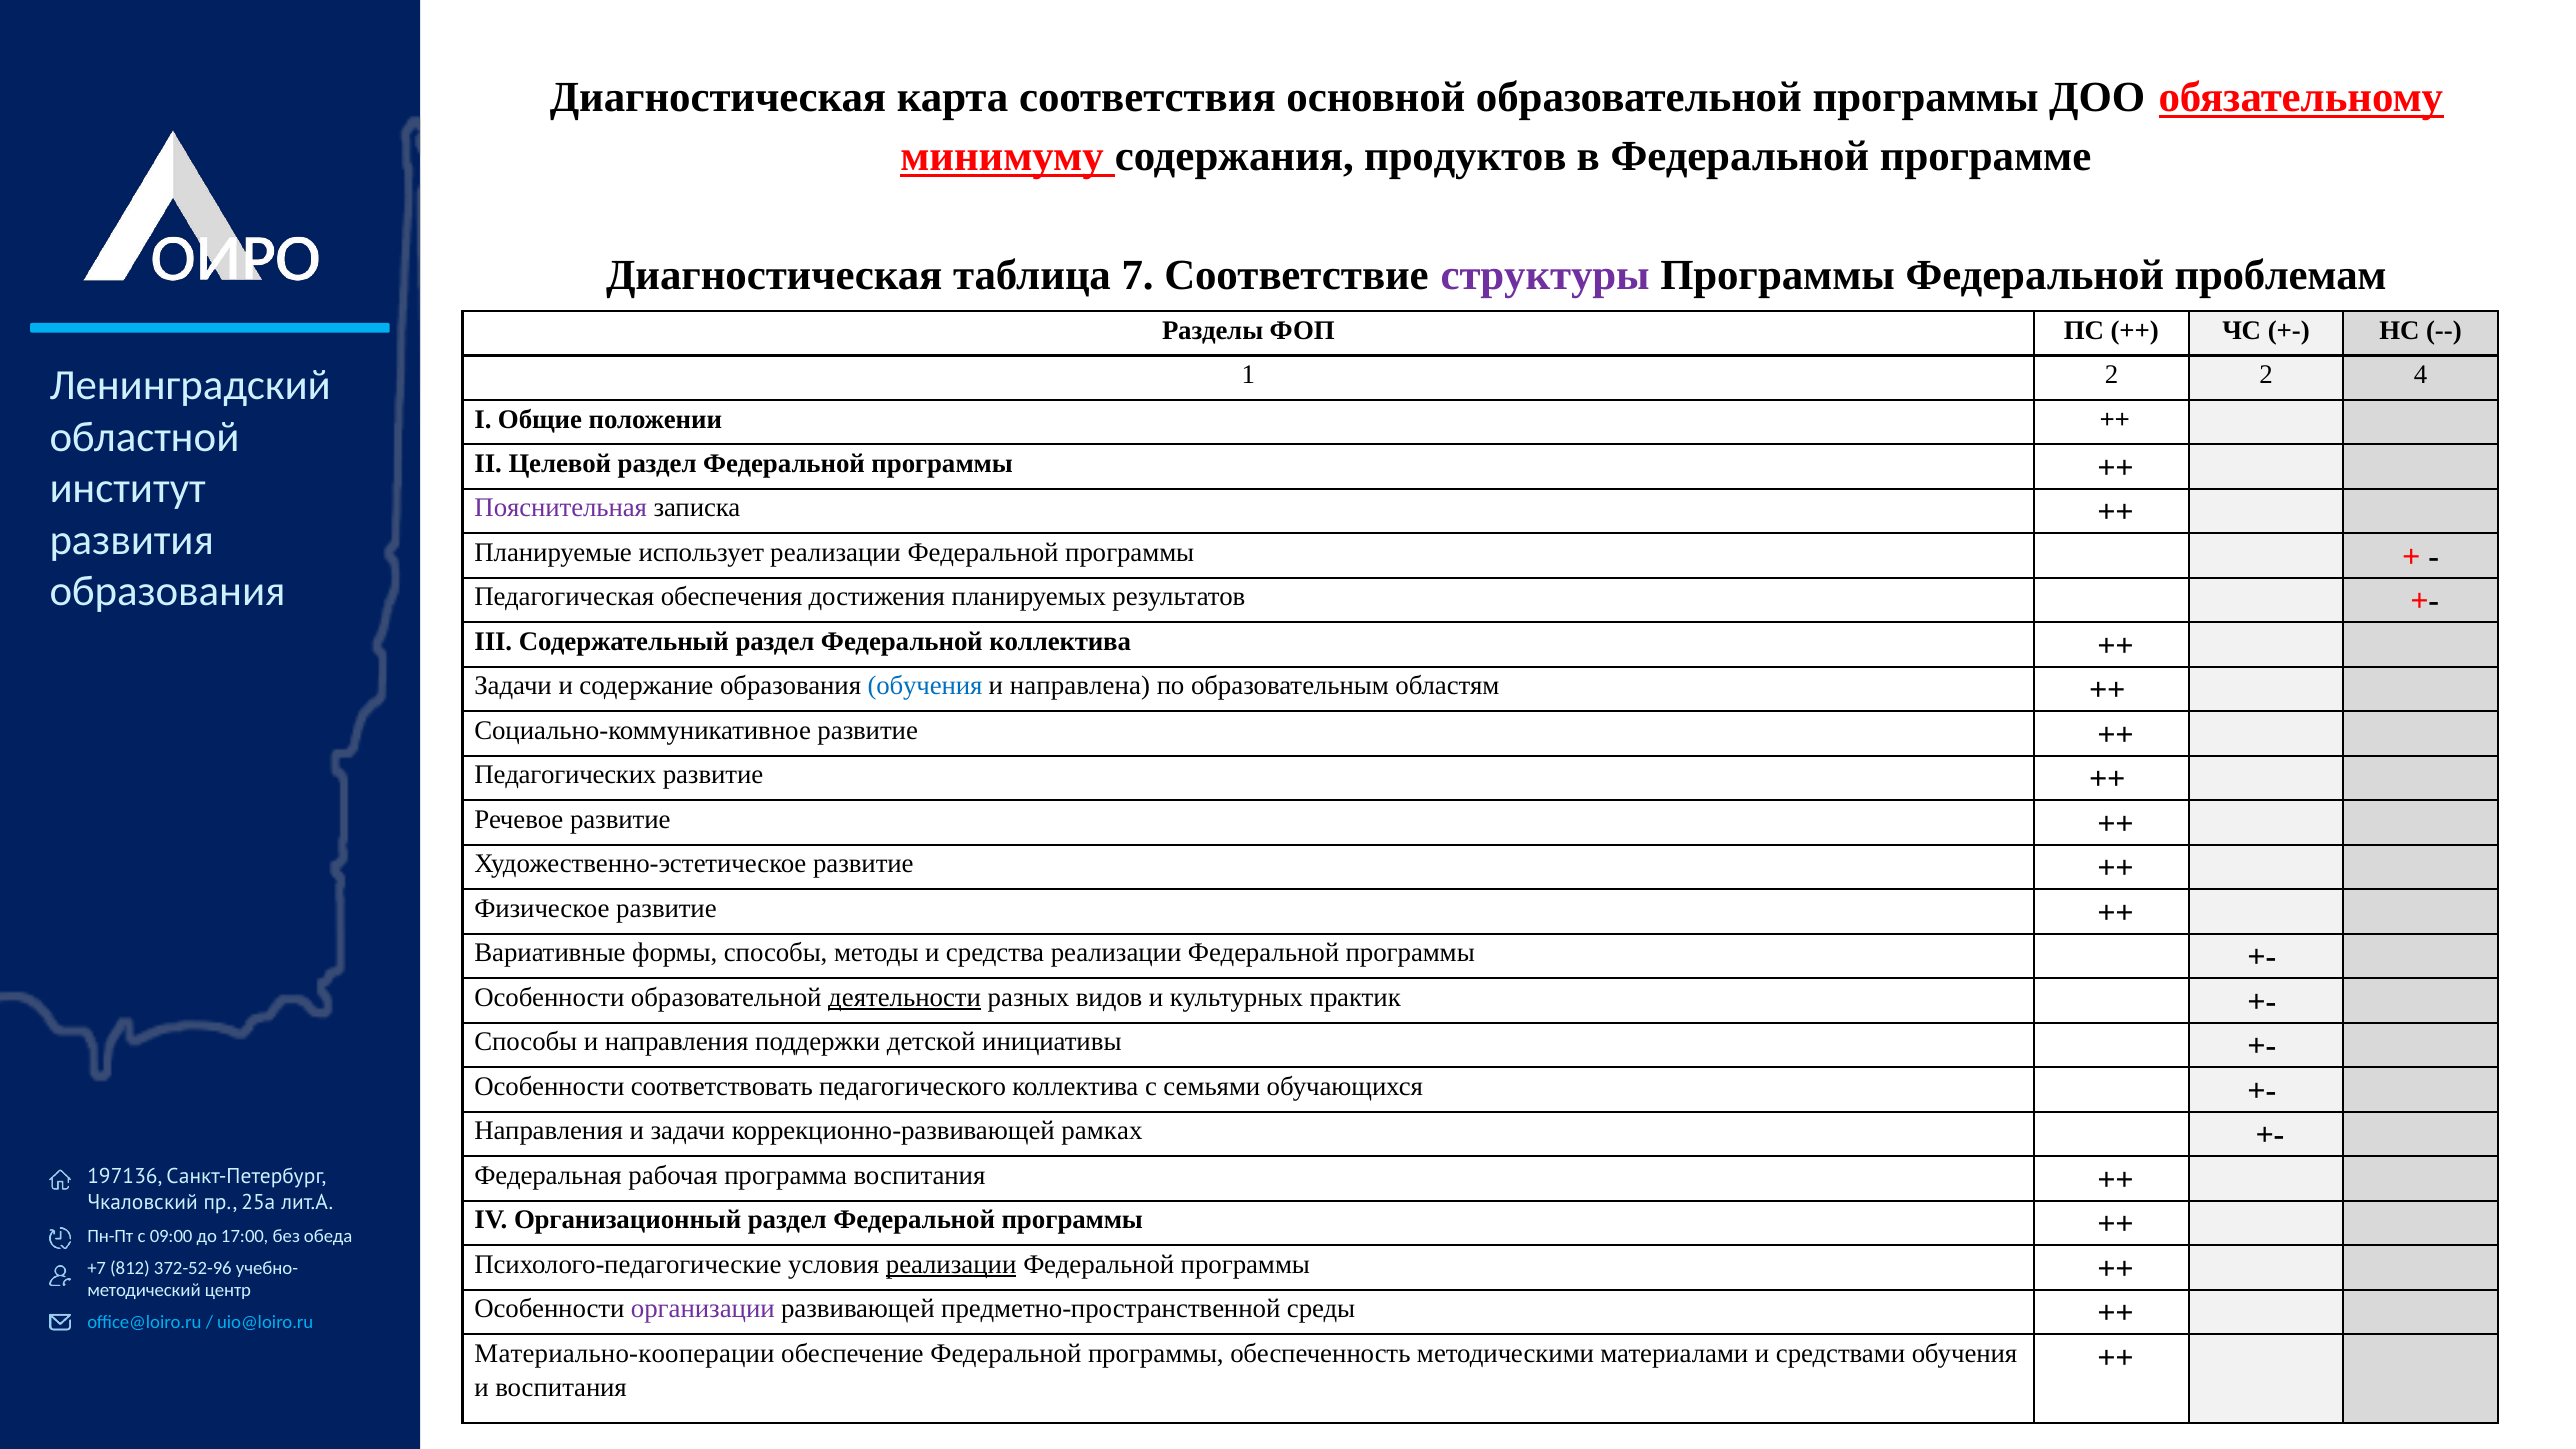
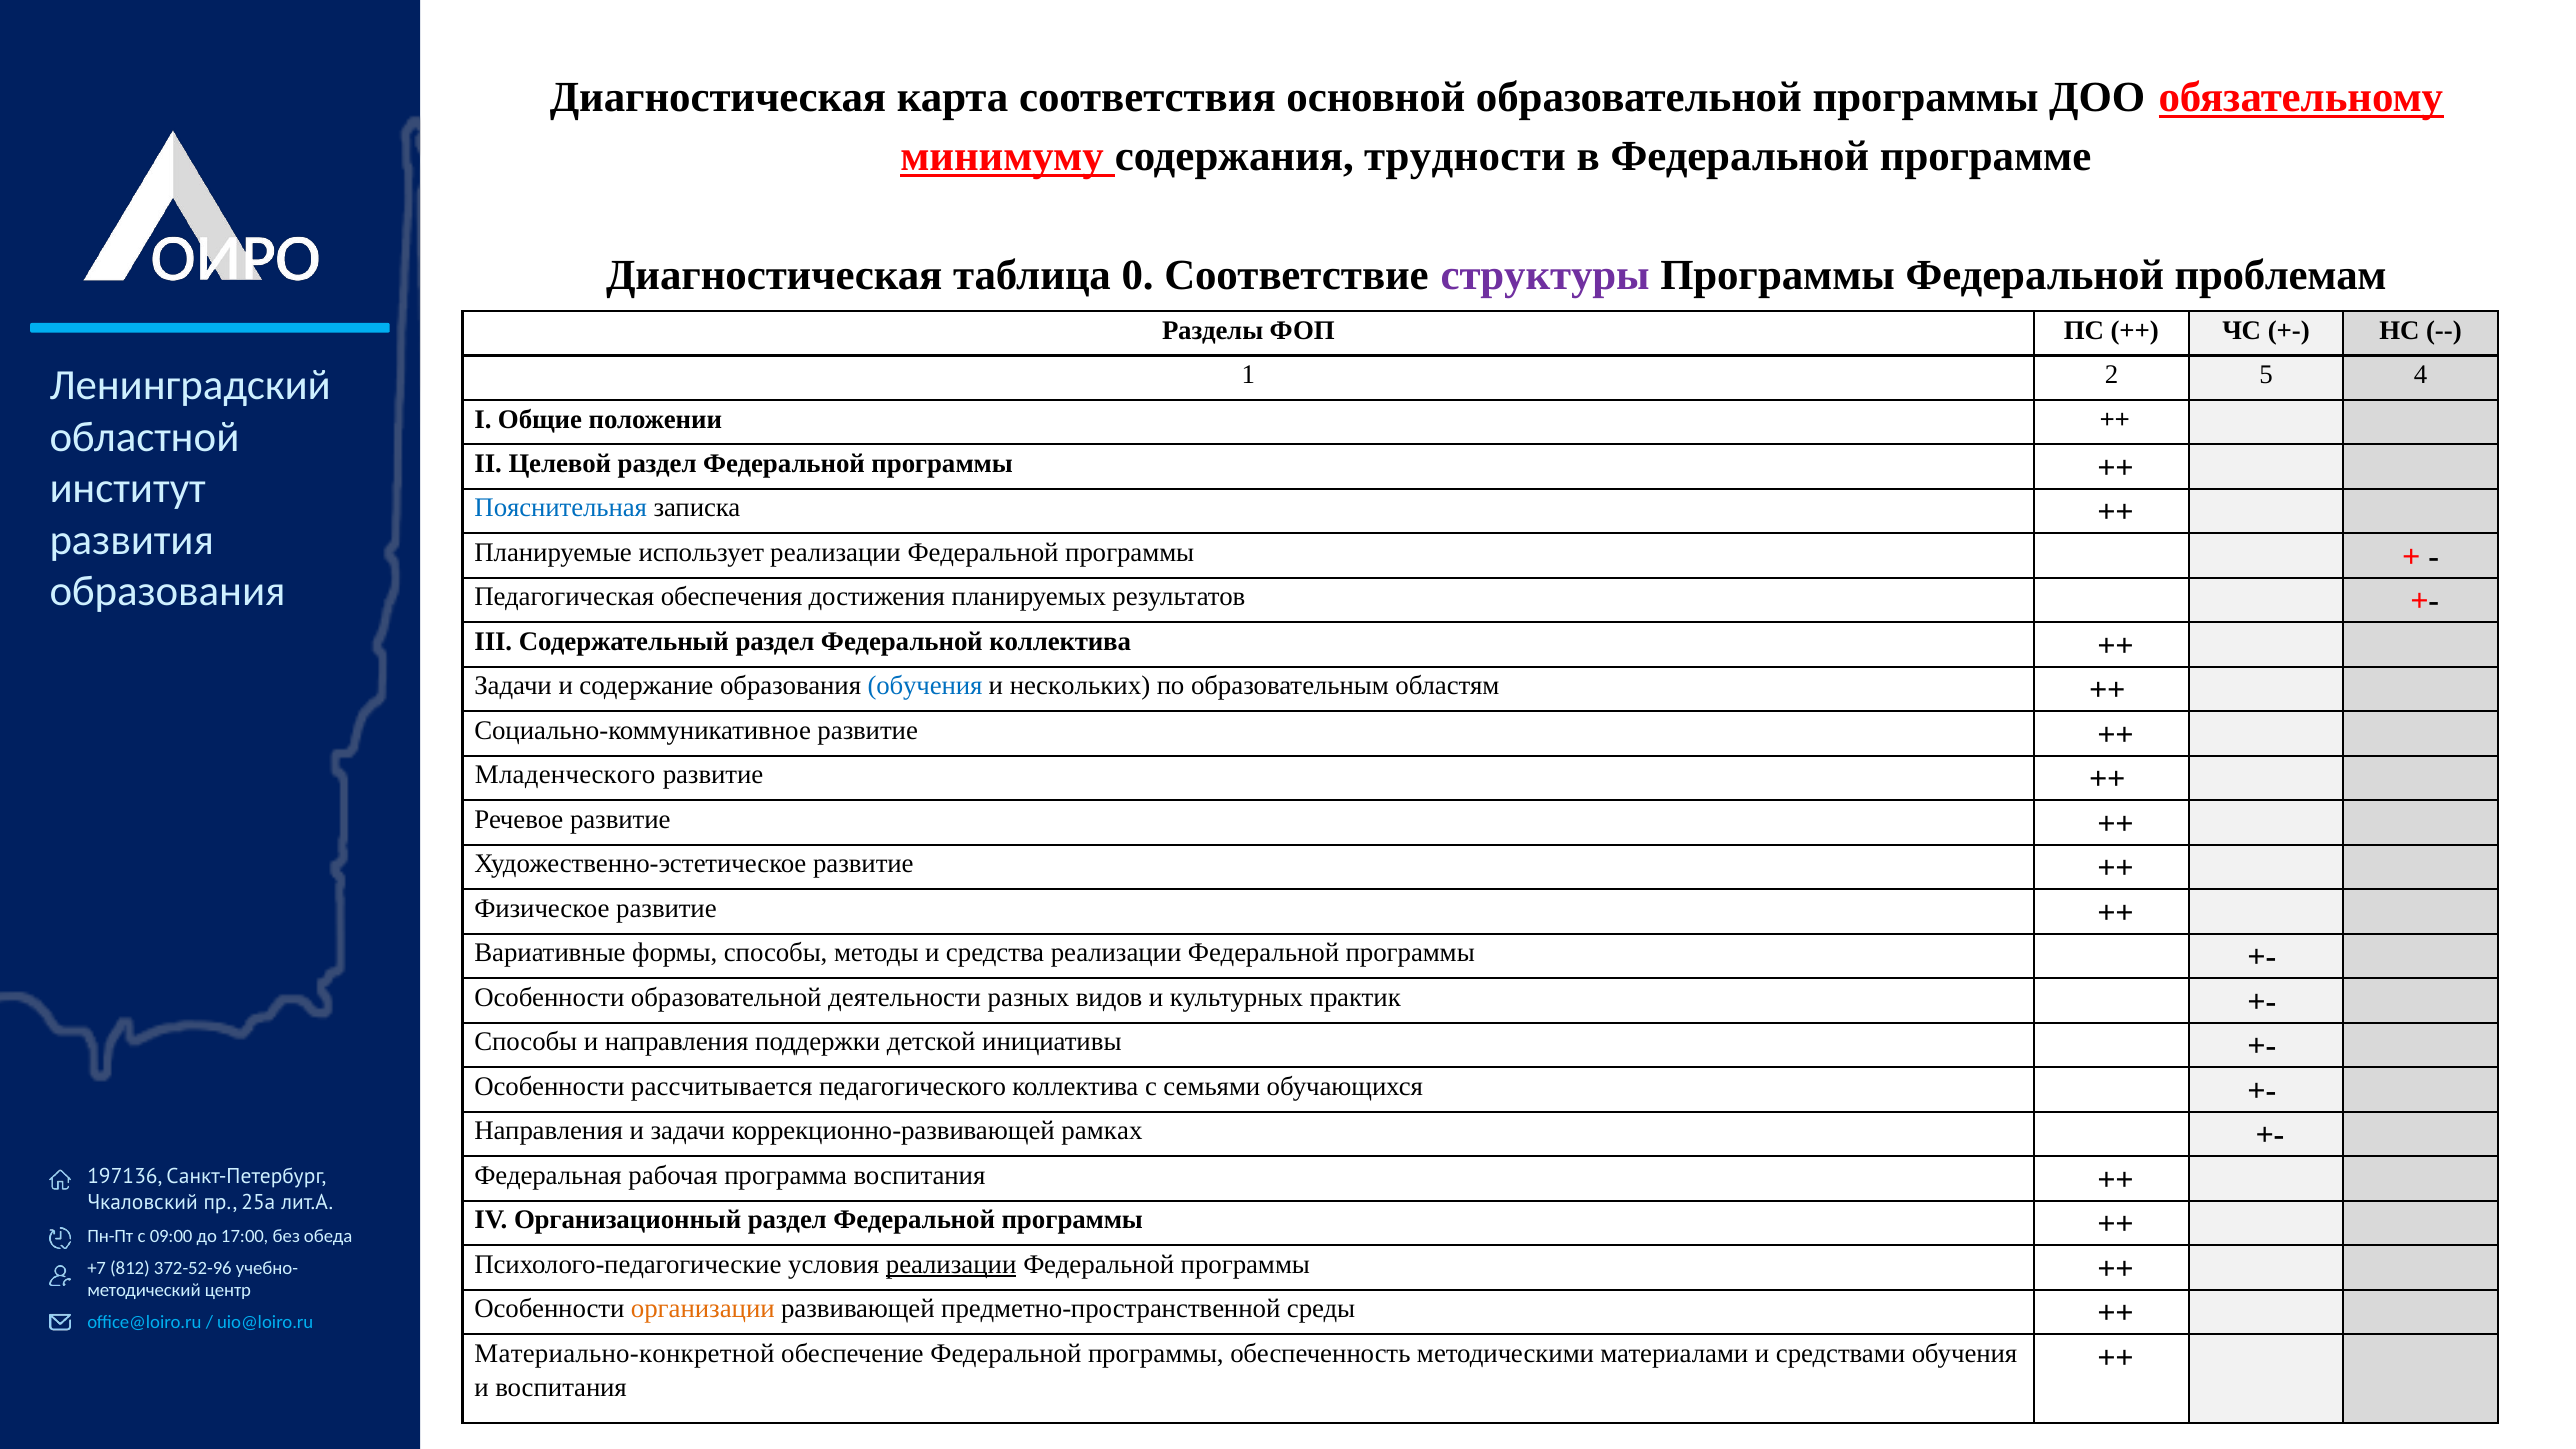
продуктов: продуктов -> трудности (1465, 157)
7: 7 -> 0 (1138, 275)
2 2: 2 -> 5 (2266, 375)
Пояснительная colour: purple -> blue (561, 508)
направлена: направлена -> нескольких (1080, 686)
Педагогических: Педагогических -> Младенческого (565, 775)
деятельности underline: present -> none (905, 998)
соответствовать: соответствовать -> рассчитывается (722, 1087)
организации colour: purple -> orange (703, 1309)
Материально-кооперации: Материально-кооперации -> Материально-конкретной (625, 1353)
